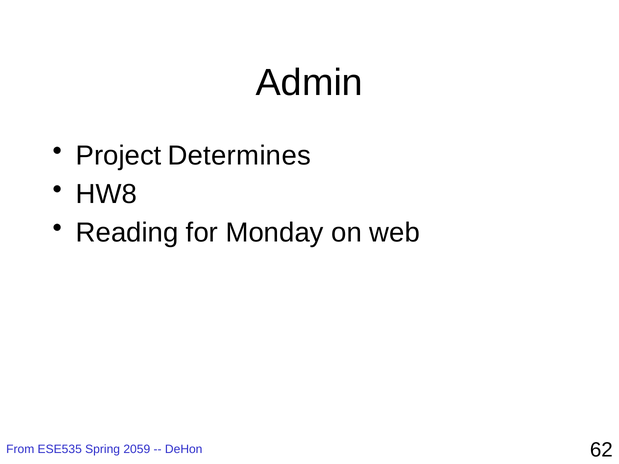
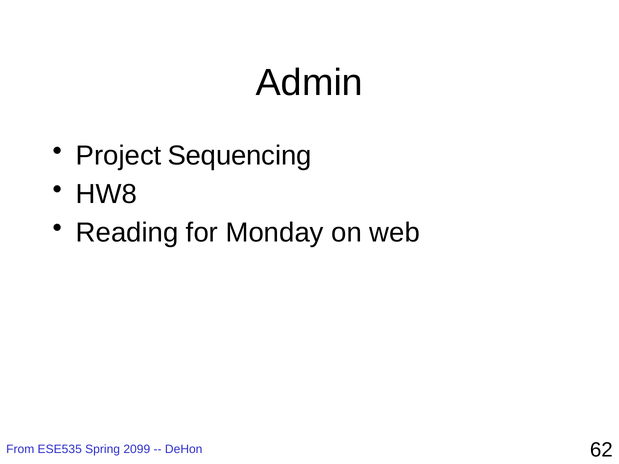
Determines: Determines -> Sequencing (240, 156)
2059: 2059 -> 2099 (137, 450)
